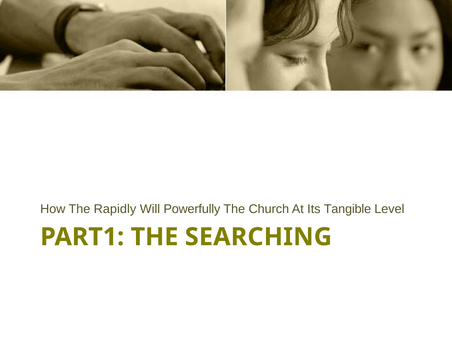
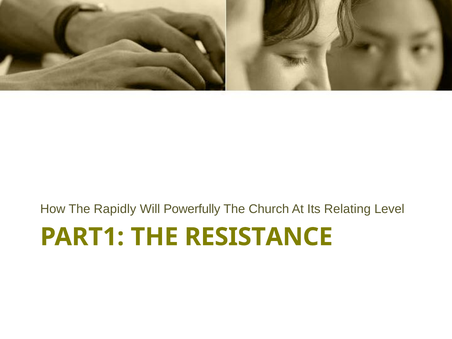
Tangible: Tangible -> Relating (347, 209)
SEARCHING: SEARCHING -> RESISTANCE (259, 237)
